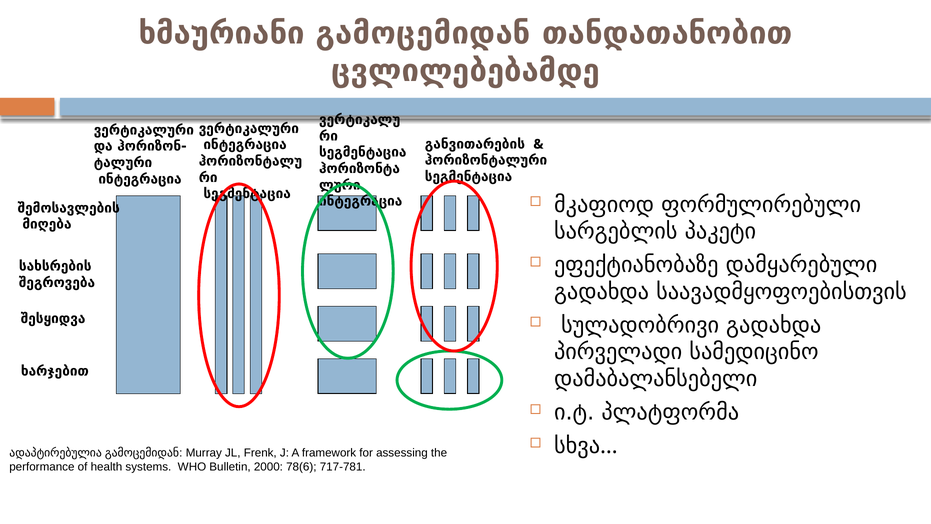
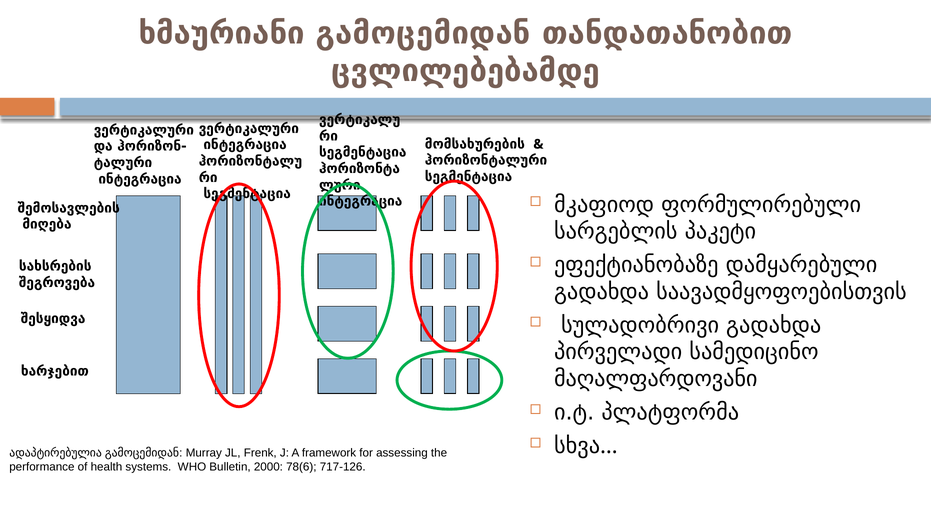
განვითარების: განვითარების -> მომსახურების (475, 144)
დამაბალანსებელი: დამაბალანსებელი -> მაღალფარდოვანი (656, 379)
717-781: 717-781 -> 717-126 (343, 467)
